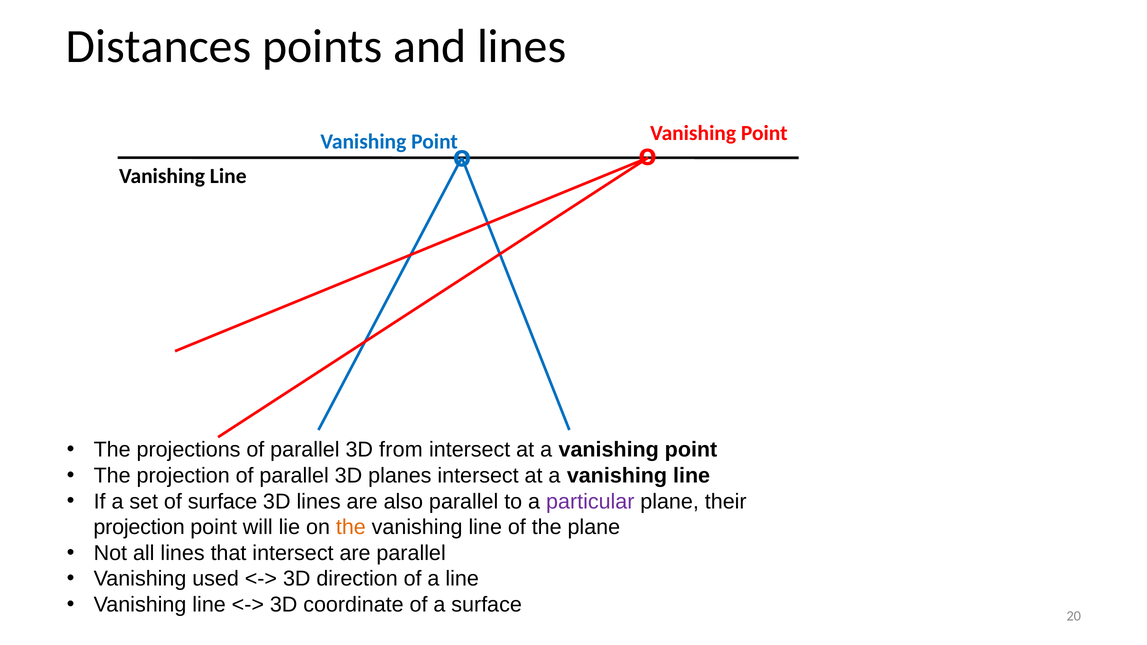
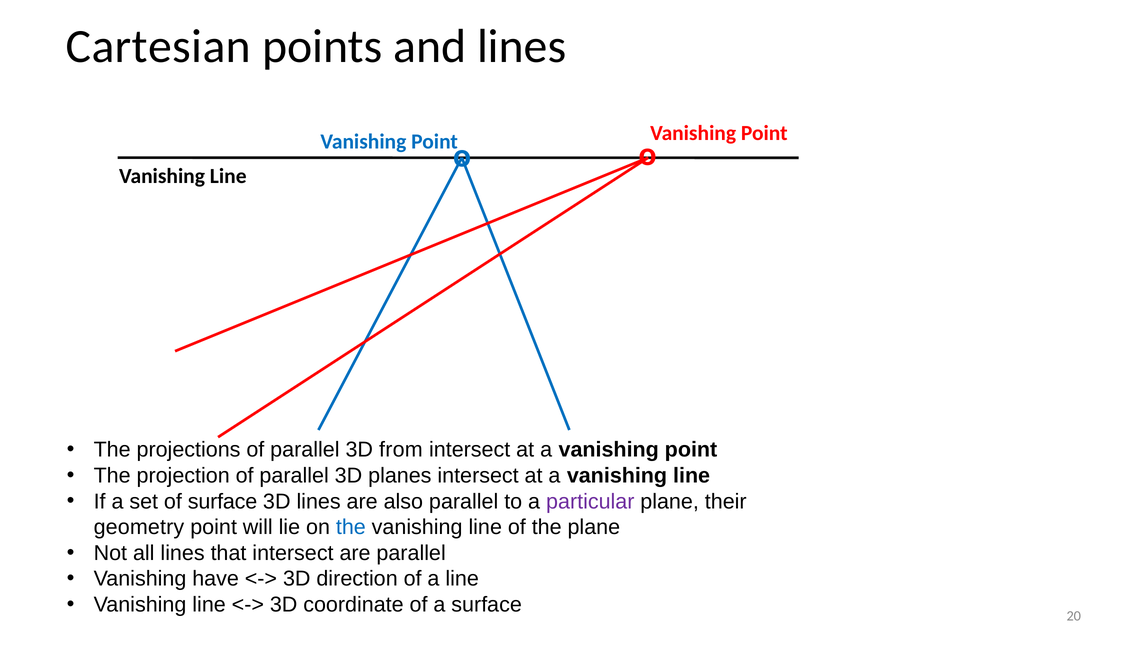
Distances: Distances -> Cartesian (158, 46)
projection: projection -> geometry (139, 527)
the colour: orange -> blue (351, 527)
used: used -> have (216, 579)
